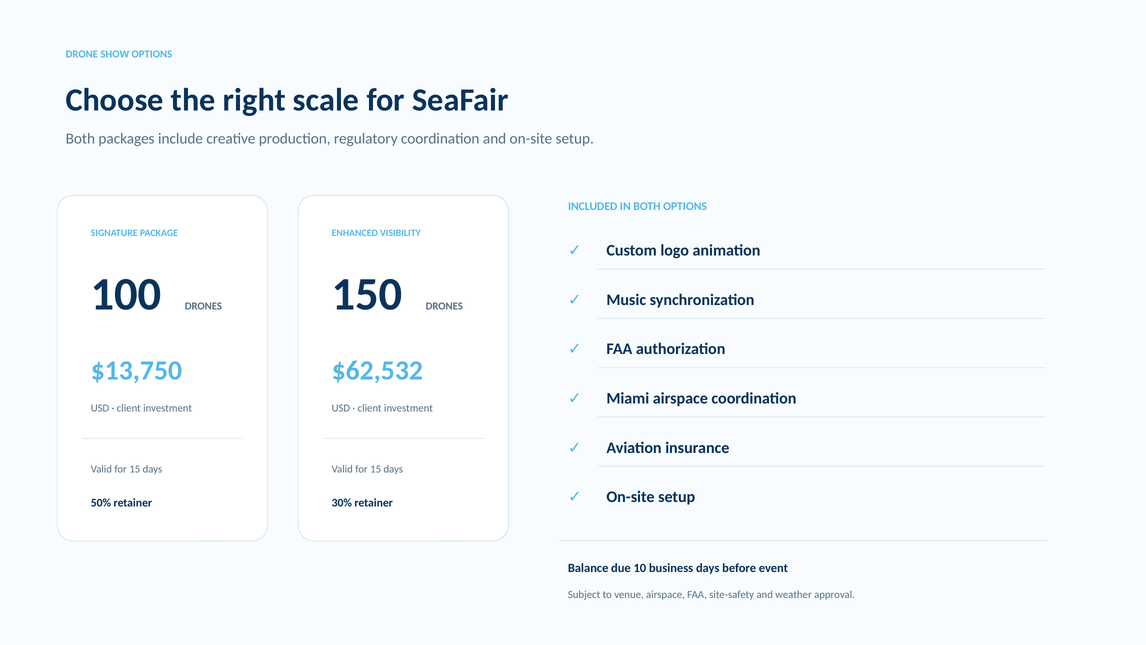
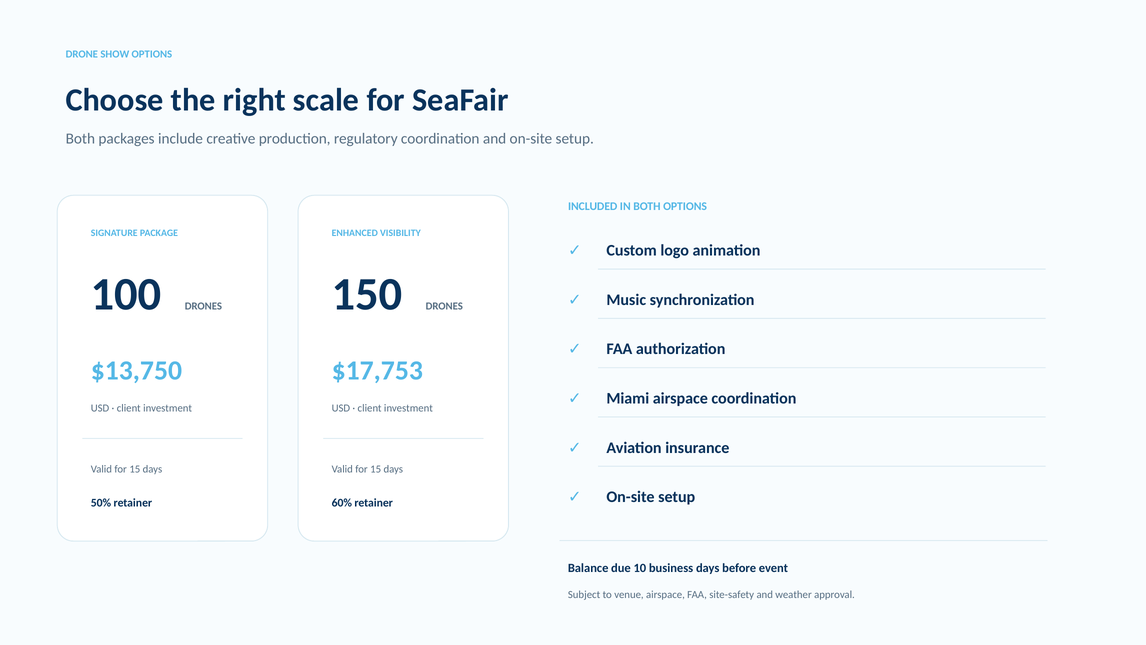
$62,532: $62,532 -> $17,753 (377, 370)
30%: 30% -> 60% (342, 503)
